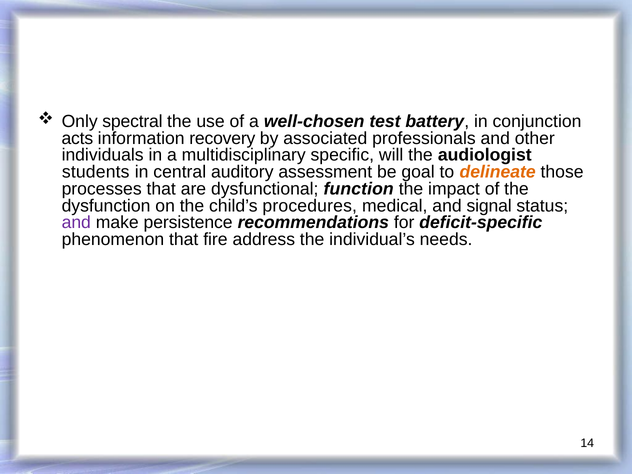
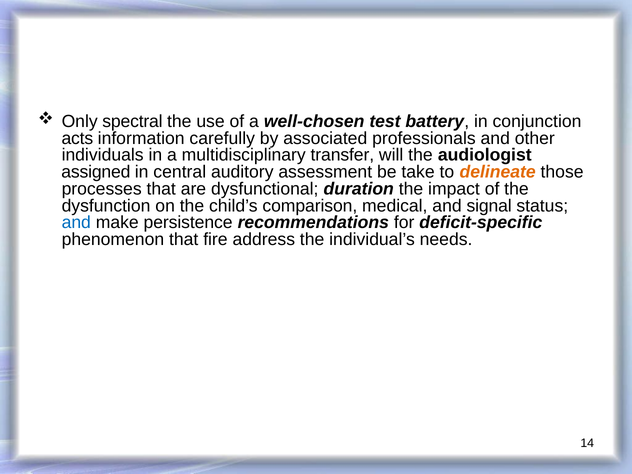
recovery: recovery -> carefully (222, 138)
specific: specific -> transfer (342, 155)
students: students -> assigned (96, 172)
goal: goal -> take (418, 172)
function: function -> duration (359, 189)
procedures: procedures -> comparison (310, 206)
and colour: purple -> blue (76, 223)
